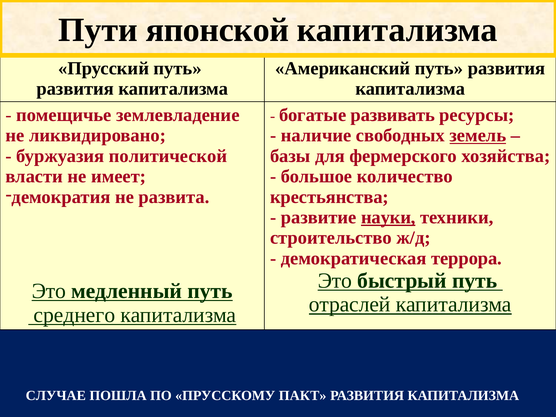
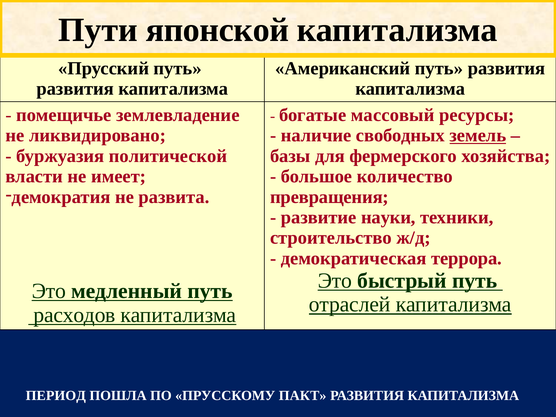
развивать: развивать -> массовый (393, 115)
крестьянства: крестьянства -> превращения (329, 197)
науки underline: present -> none (388, 217)
среднего: среднего -> расходов (74, 315)
СЛУЧАЕ: СЛУЧАЕ -> ПЕРИОД (56, 396)
